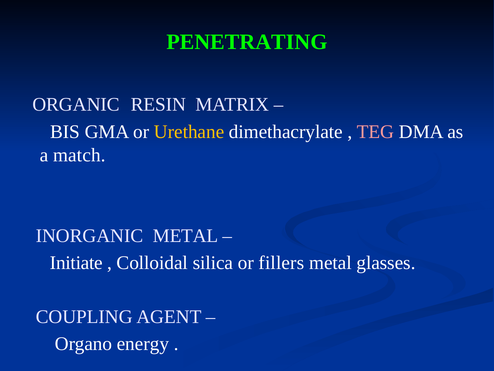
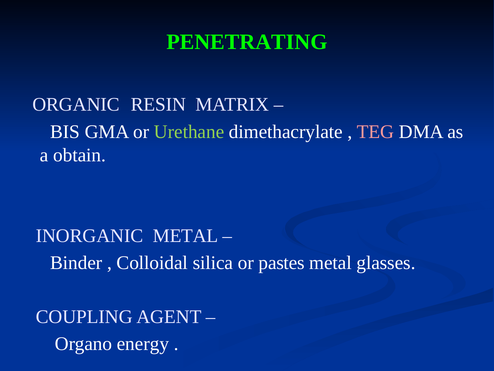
Urethane colour: yellow -> light green (189, 132)
match: match -> obtain (80, 155)
Initiate: Initiate -> Binder (76, 262)
fillers: fillers -> pastes (282, 262)
